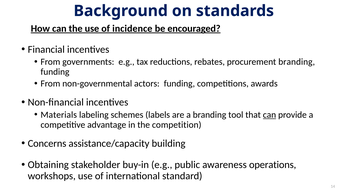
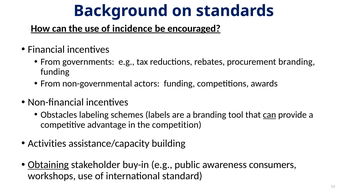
Materials: Materials -> Obstacles (59, 114)
Concerns: Concerns -> Activities (47, 143)
Obtaining underline: none -> present (48, 164)
operations: operations -> consumers (273, 164)
